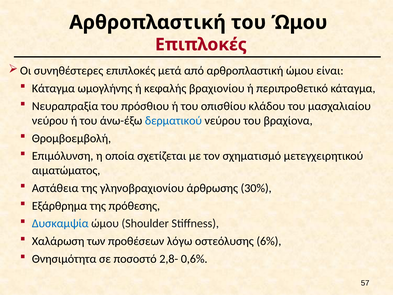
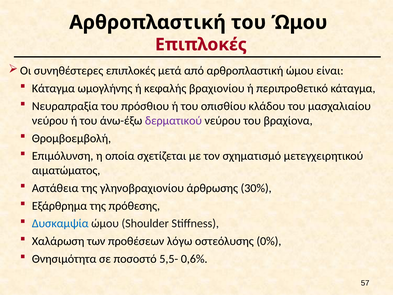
δερματικού colour: blue -> purple (173, 120)
6%: 6% -> 0% (269, 241)
2,8-: 2,8- -> 5,5- (169, 259)
